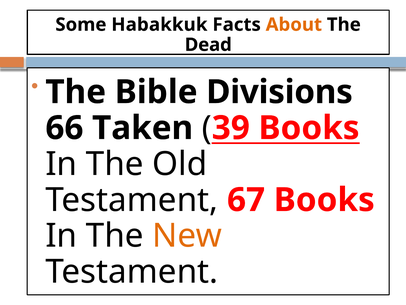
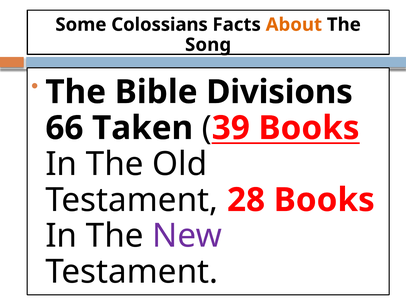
Habakkuk: Habakkuk -> Colossians (160, 25)
Dead: Dead -> Song (208, 45)
67: 67 -> 28 (246, 200)
New colour: orange -> purple (187, 236)
